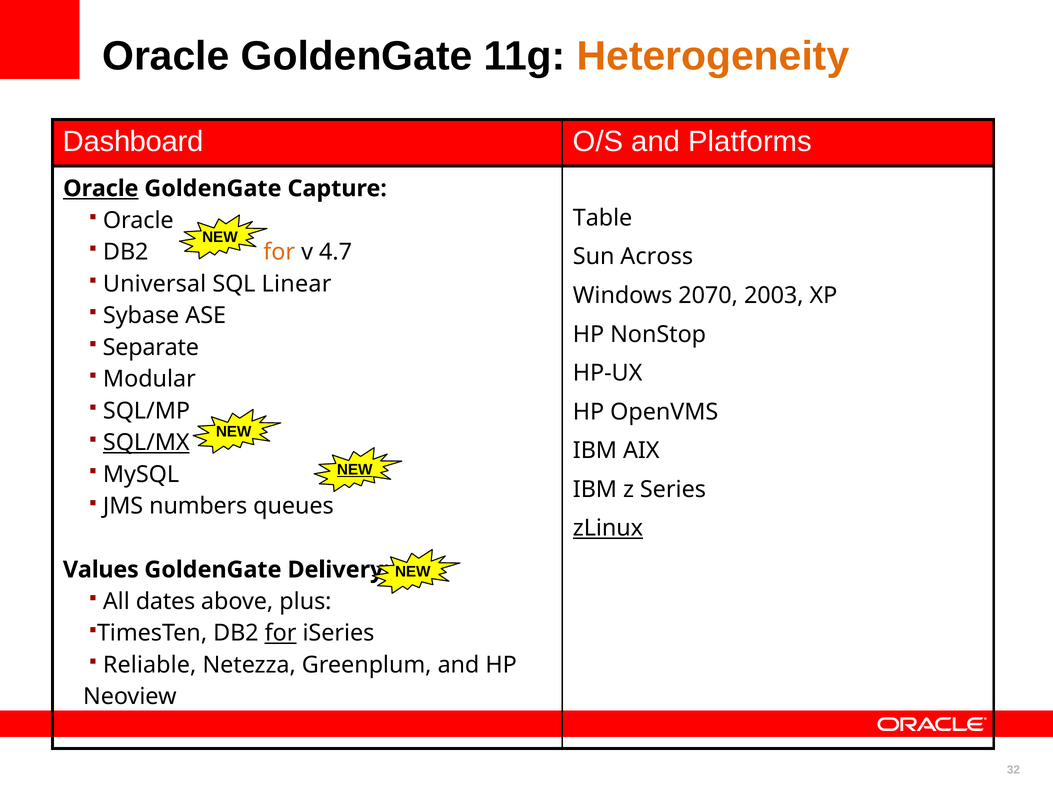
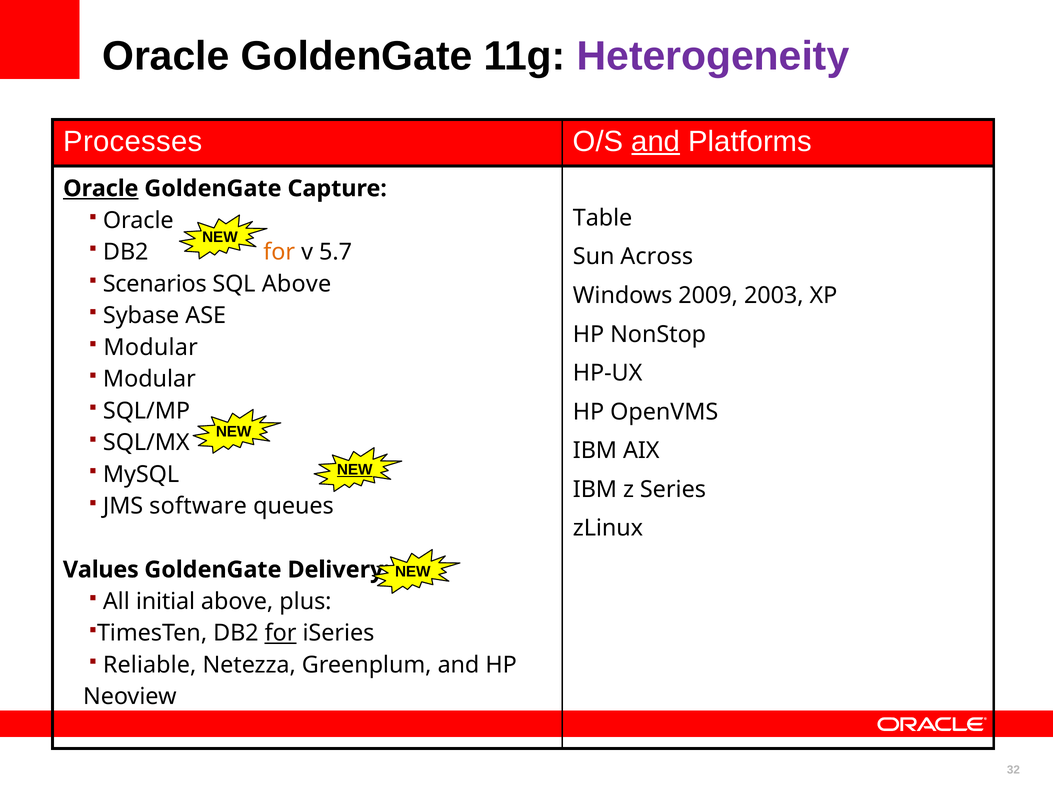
Heterogeneity colour: orange -> purple (713, 56)
Dashboard: Dashboard -> Processes (133, 141)
and underline: none -> present (656, 141)
4.7: 4.7 -> 5.7 (336, 252)
Universal: Universal -> Scenarios (155, 284)
SQL Linear: Linear -> Above (297, 284)
2070: 2070 -> 2009 (708, 295)
Separate: Separate -> Modular (151, 347)
SQL/MX underline: present -> none (146, 443)
numbers: numbers -> software (198, 506)
zLinux underline: present -> none (608, 528)
dates: dates -> initial (166, 601)
